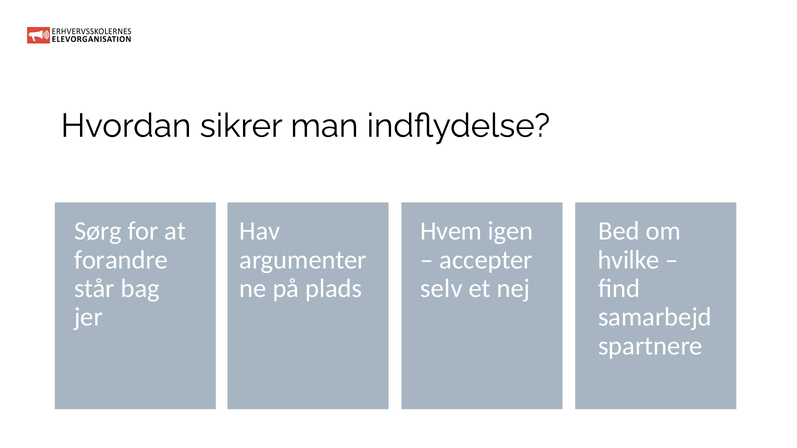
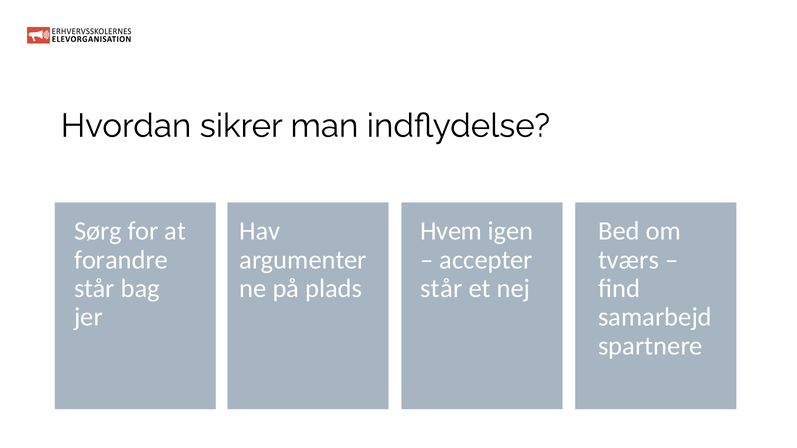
hvilke: hvilke -> tværs (629, 260)
selv: selv -> står (441, 289)
